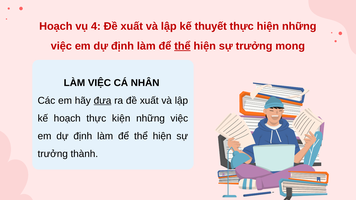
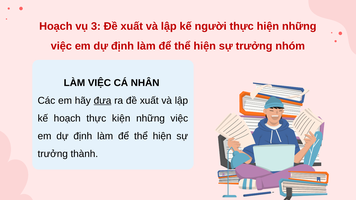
4: 4 -> 3 (96, 26)
thuyết: thuyết -> người (211, 26)
thể underline: present -> none (182, 46)
mong: mong -> nhóm (290, 46)
